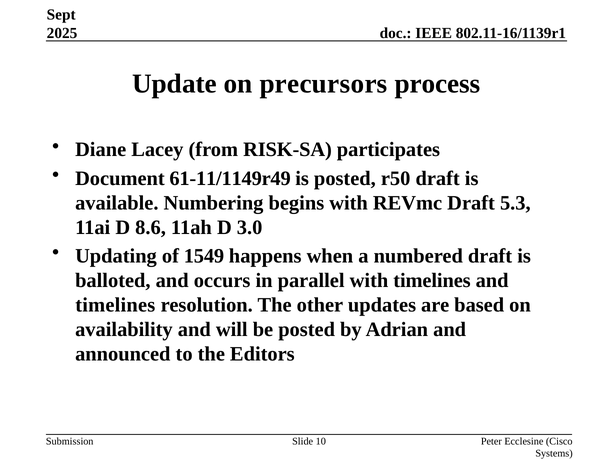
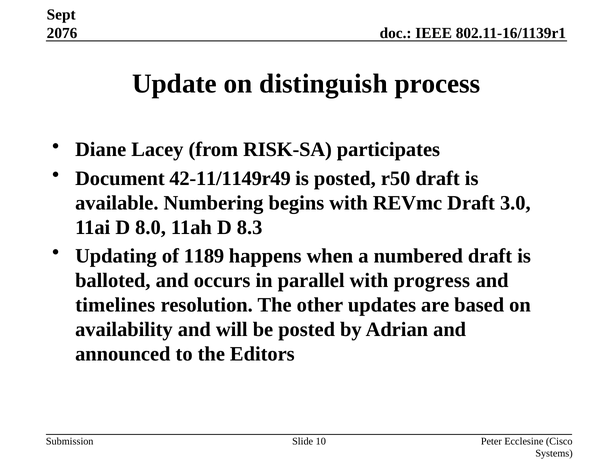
2025: 2025 -> 2076 (62, 33)
precursors: precursors -> distinguish (324, 84)
61-11/1149r49: 61-11/1149r49 -> 42-11/1149r49 (230, 178)
5.3: 5.3 -> 3.0 (515, 203)
8.6: 8.6 -> 8.0 (151, 227)
3.0: 3.0 -> 8.3 (250, 227)
1549: 1549 -> 1189 (204, 256)
with timelines: timelines -> progress (432, 280)
